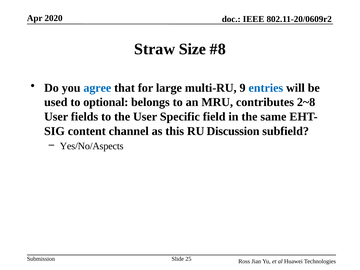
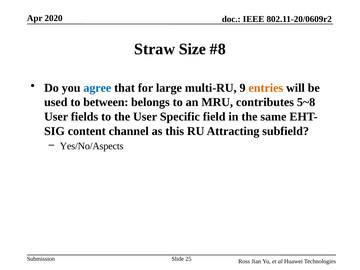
entries colour: blue -> orange (266, 88)
optional: optional -> between (106, 102)
2~8: 2~8 -> 5~8 (306, 102)
Discussion: Discussion -> Attracting (233, 131)
